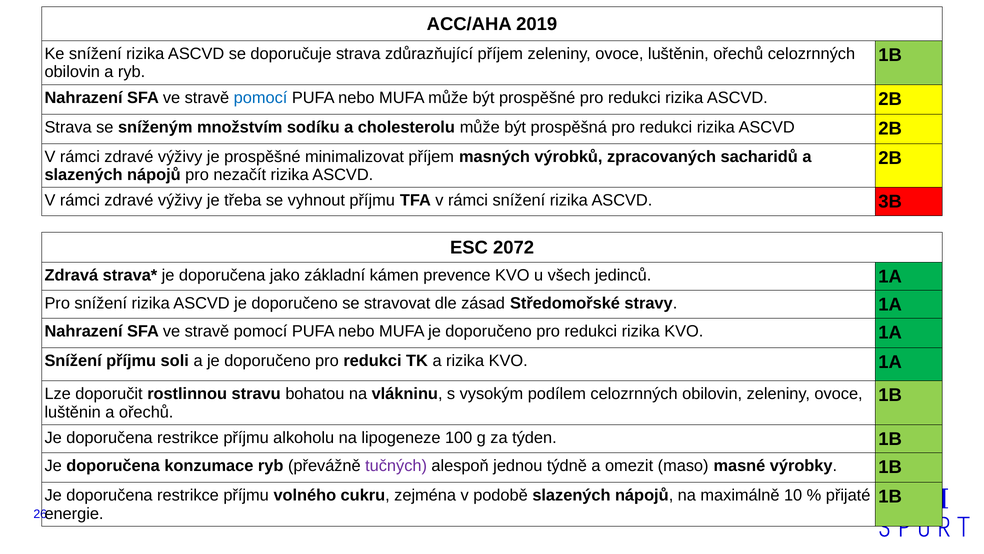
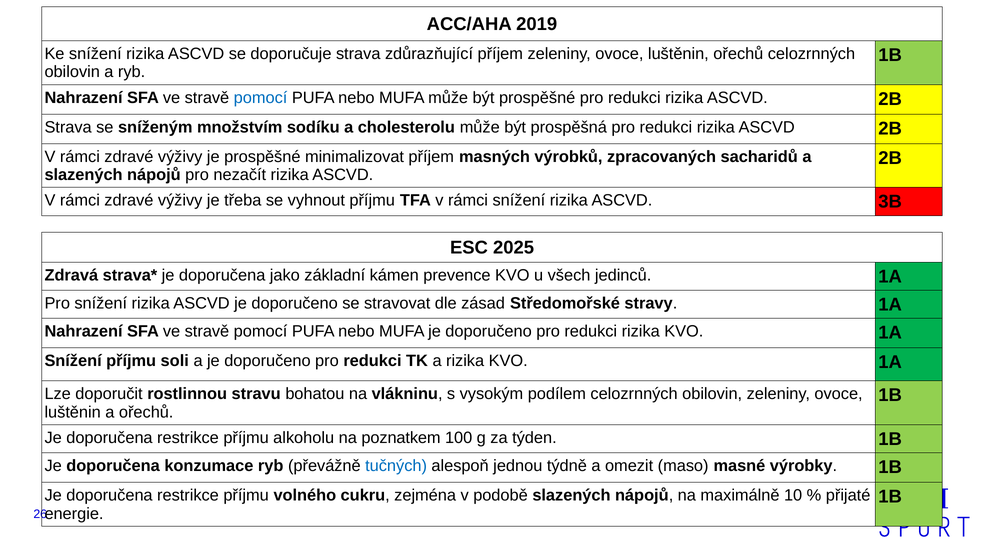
2072: 2072 -> 2025 (514, 247)
lipogeneze: lipogeneze -> poznatkem (401, 437)
tučných colour: purple -> blue (396, 465)
